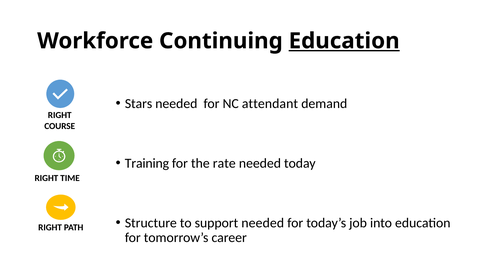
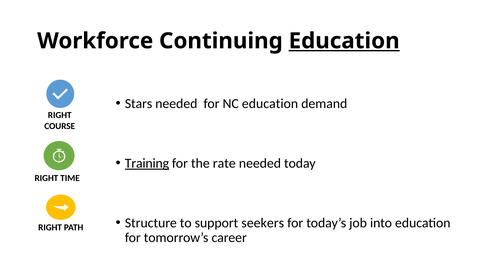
NC attendant: attendant -> education (270, 104)
Training underline: none -> present (147, 164)
support needed: needed -> seekers (263, 223)
